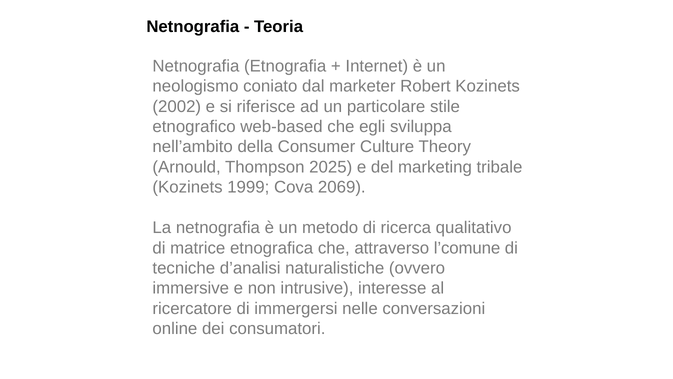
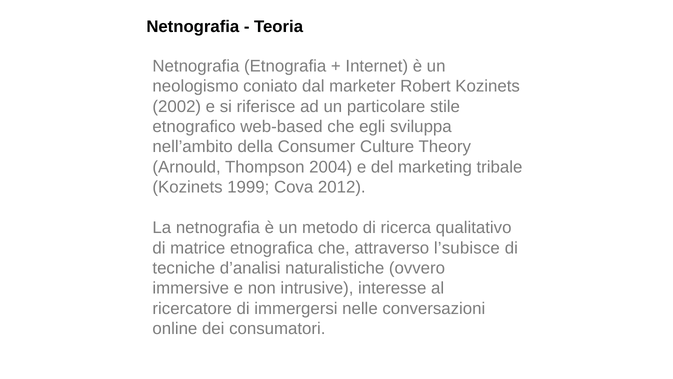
2025: 2025 -> 2004 (331, 167)
2069: 2069 -> 2012 (342, 187)
l’comune: l’comune -> l’subisce (467, 248)
